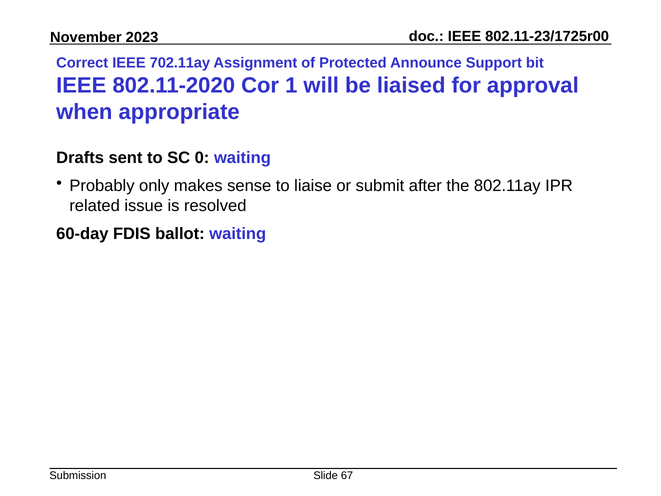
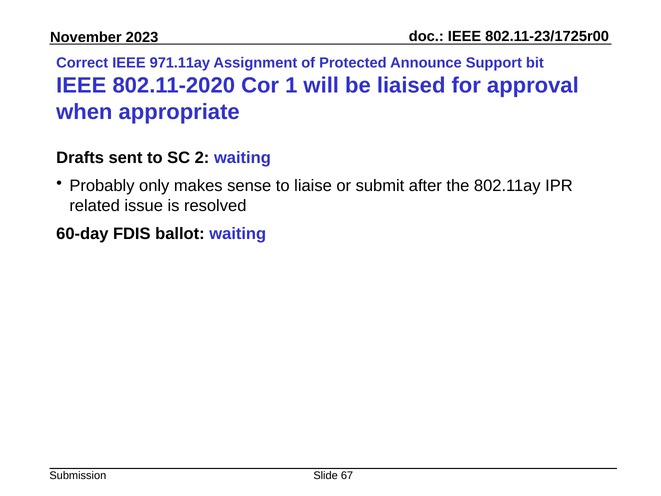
702.11ay: 702.11ay -> 971.11ay (180, 63)
0: 0 -> 2 (202, 158)
